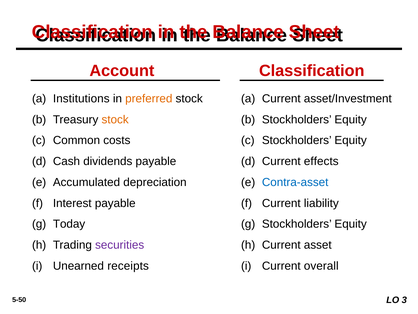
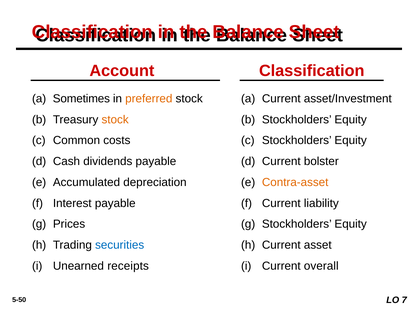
Institutions: Institutions -> Sometimes (81, 98)
effects: effects -> bolster (321, 161)
Contra-asset colour: blue -> orange (295, 182)
Today: Today -> Prices (69, 224)
securities colour: purple -> blue (120, 245)
3: 3 -> 7 (404, 299)
